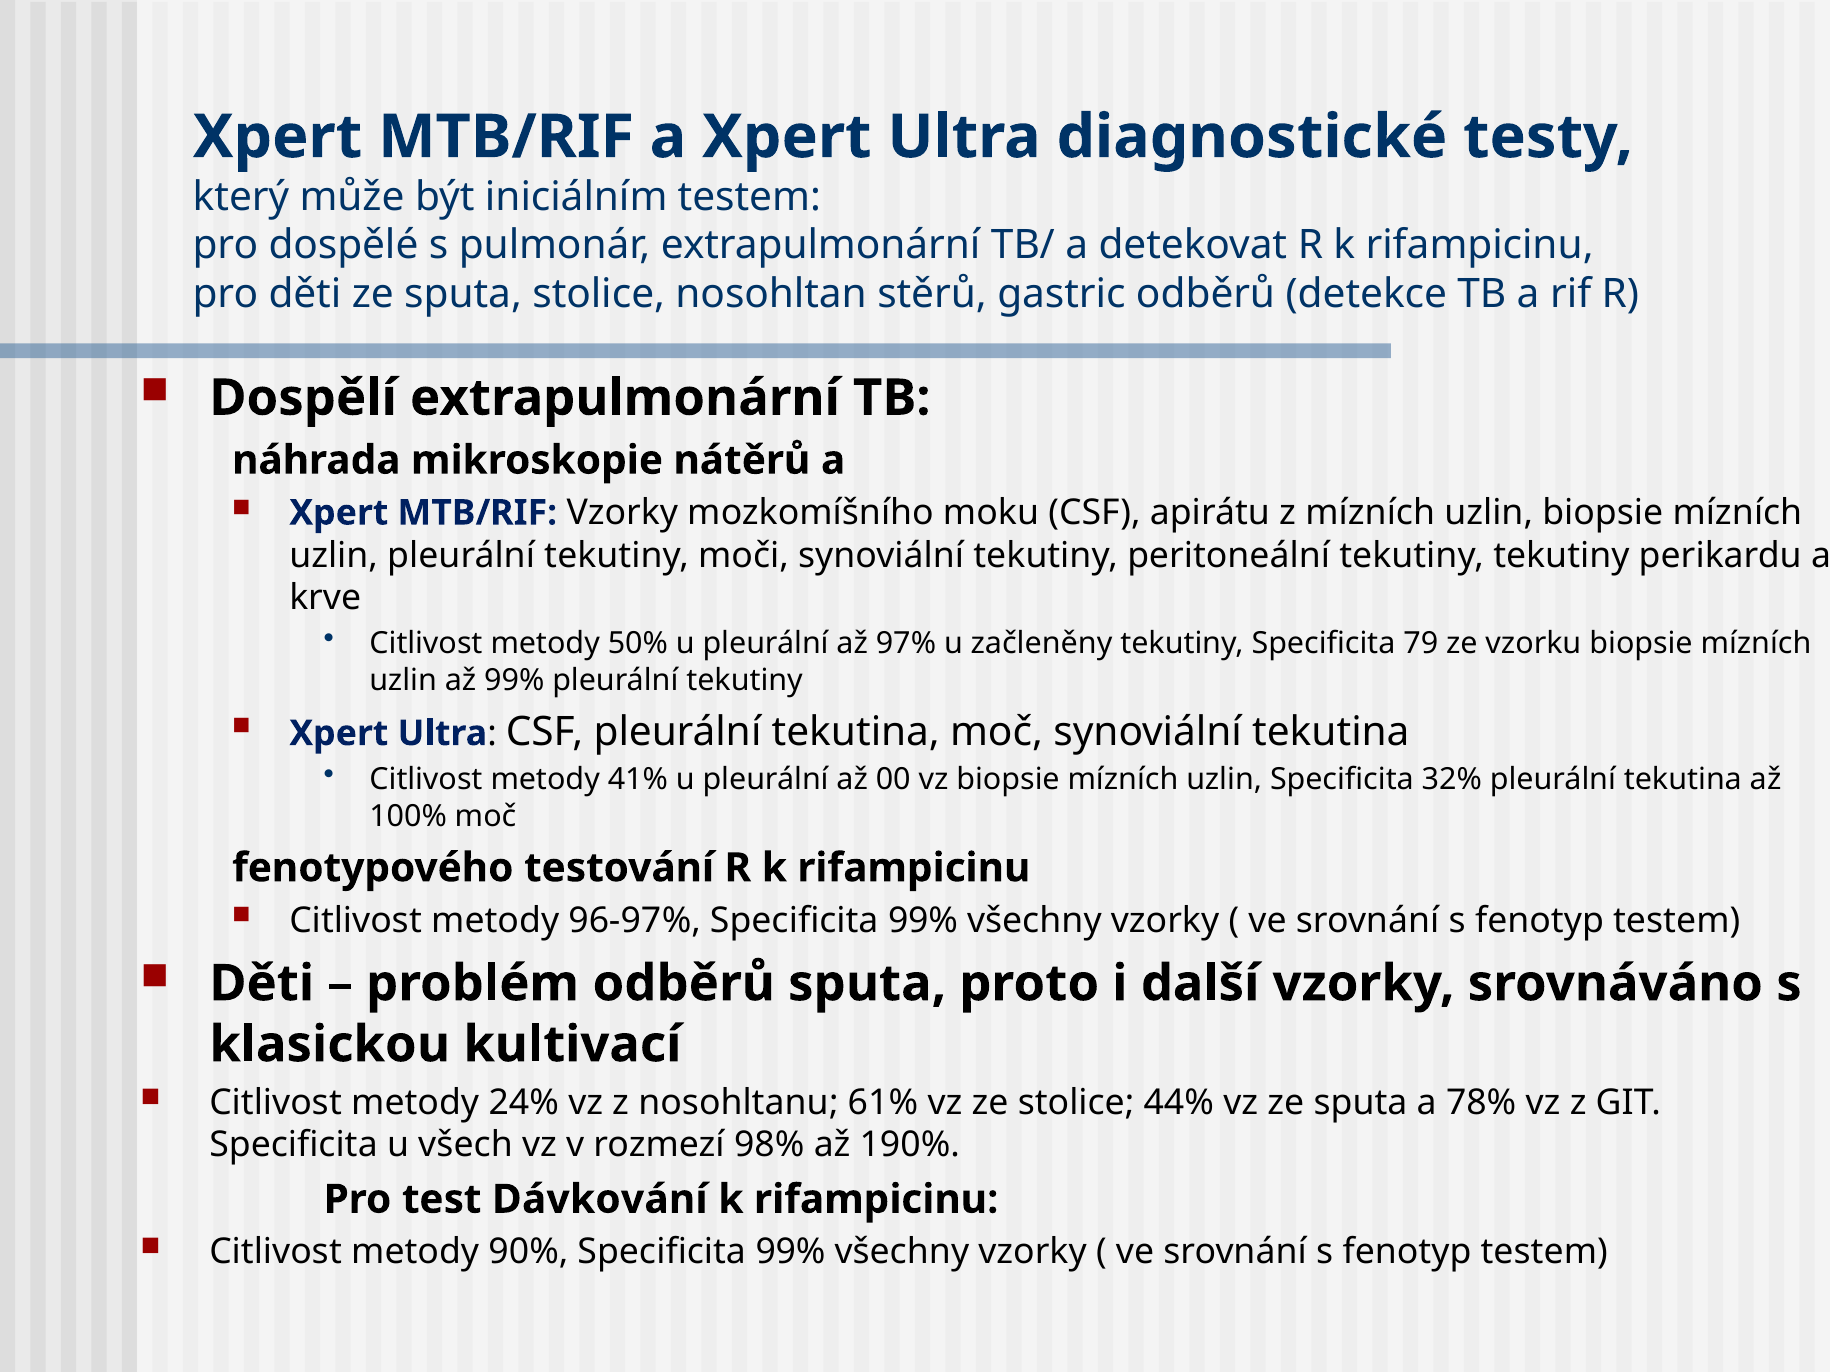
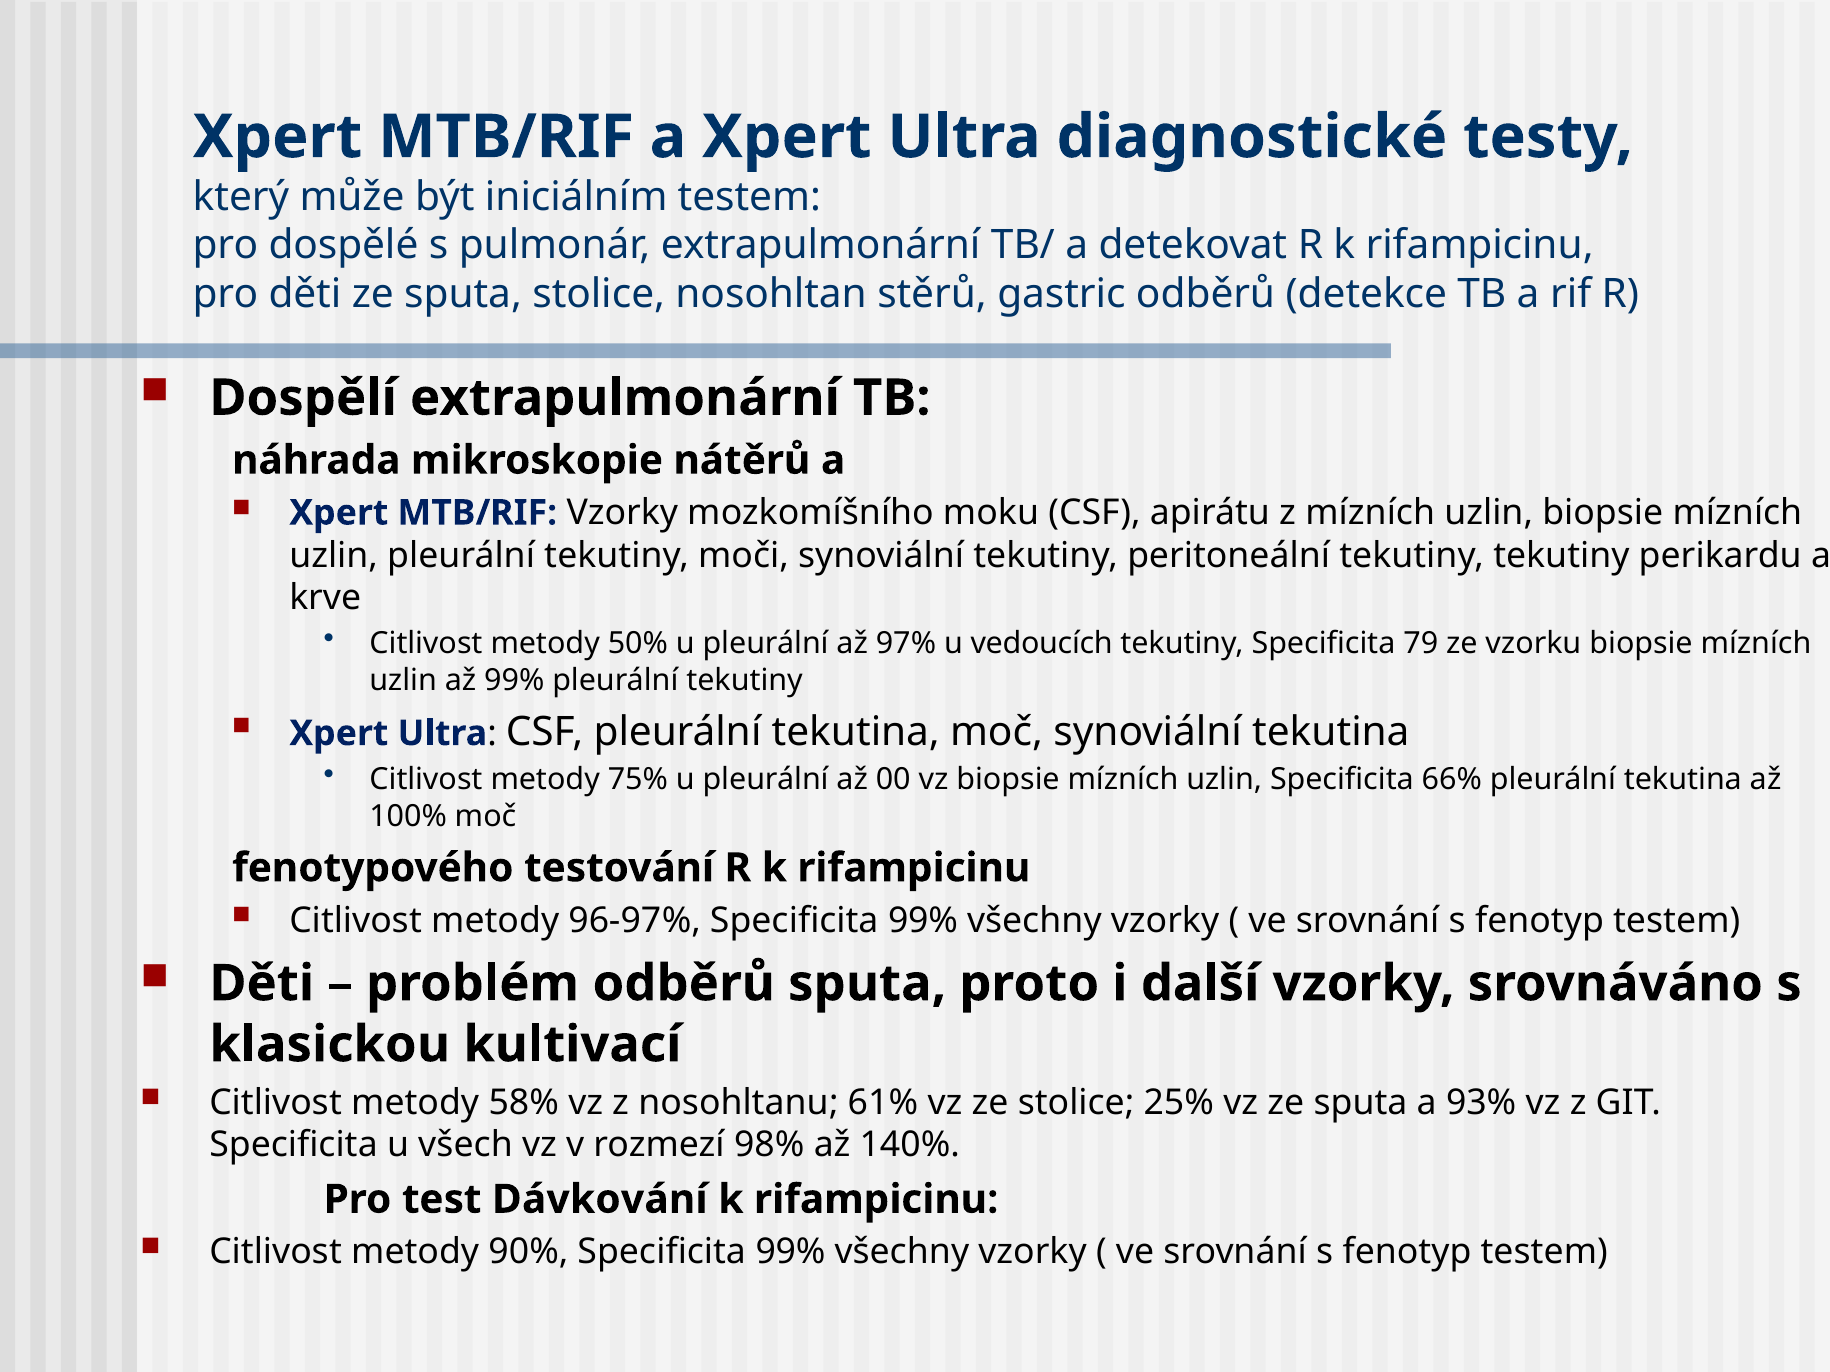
začleněny: začleněny -> vedoucích (1042, 644)
41%: 41% -> 75% (638, 780)
32%: 32% -> 66% (1452, 780)
24%: 24% -> 58% (524, 1103)
44%: 44% -> 25% (1179, 1103)
78%: 78% -> 93% (1481, 1103)
190%: 190% -> 140% (910, 1146)
